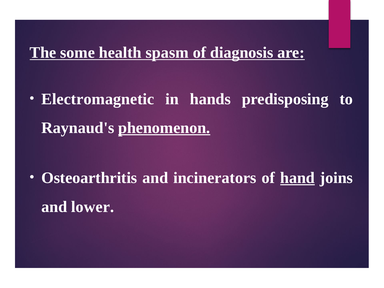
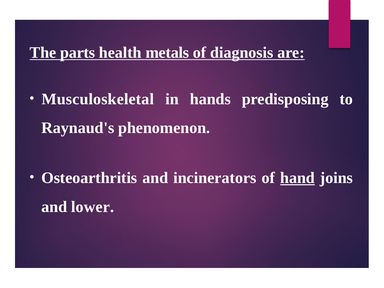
some: some -> parts (78, 53)
spasm: spasm -> metals (167, 53)
Electromagnetic: Electromagnetic -> Musculoskeletal (98, 99)
phenomenon underline: present -> none (164, 128)
